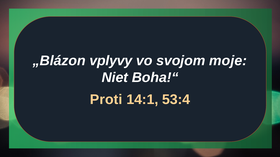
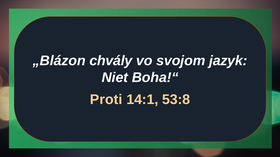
vplyvy: vplyvy -> chvály (111, 61)
moje: moje -> jazyk (228, 61)
53:4: 53:4 -> 53:8 (176, 100)
